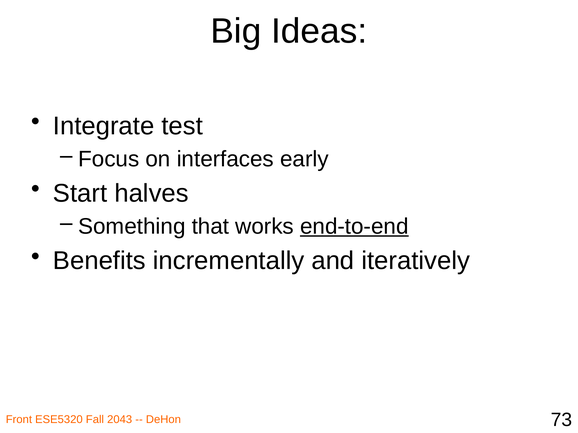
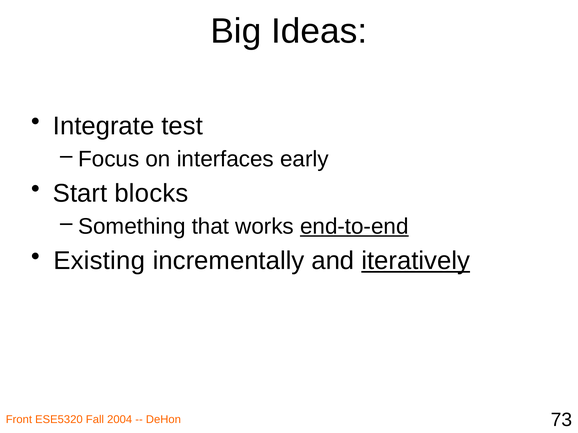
halves: halves -> blocks (151, 194)
Benefits: Benefits -> Existing (99, 261)
iteratively underline: none -> present (416, 261)
2043: 2043 -> 2004 (120, 420)
